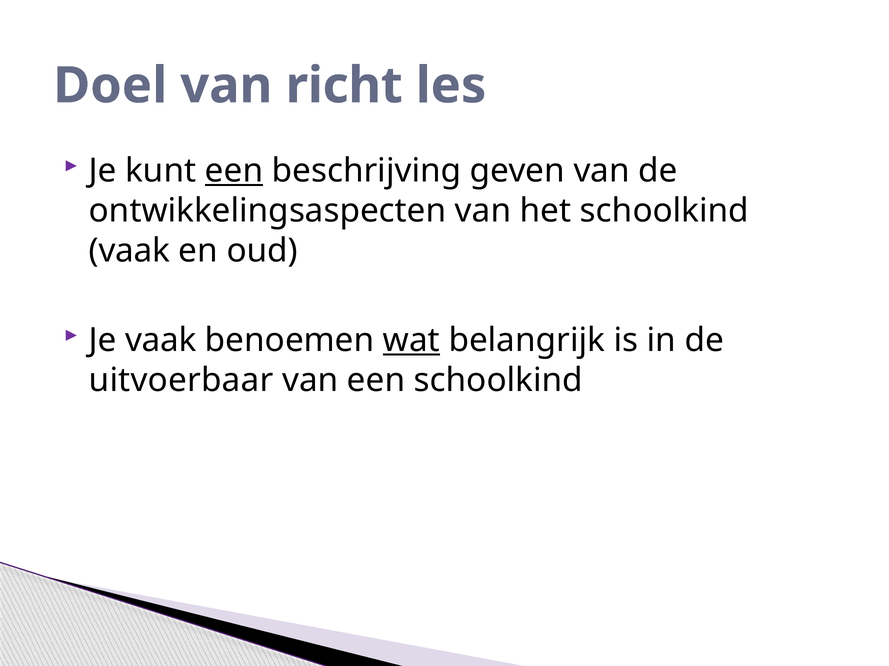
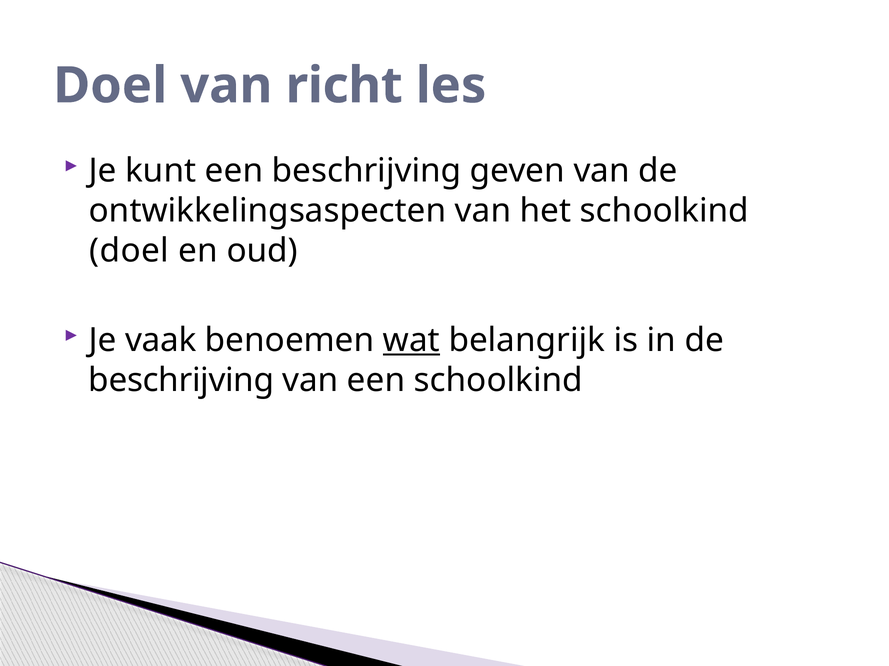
een underline: present -> none (234, 171)
vaak: vaak -> doel (129, 251)
uitvoerbaar: uitvoerbaar -> beschrijving (181, 381)
